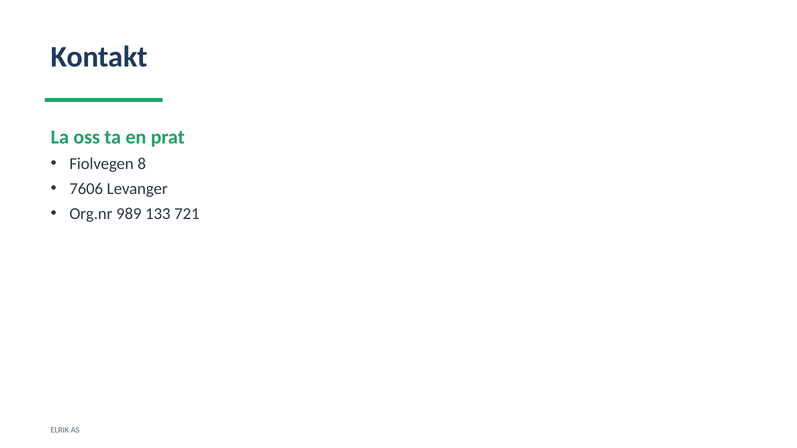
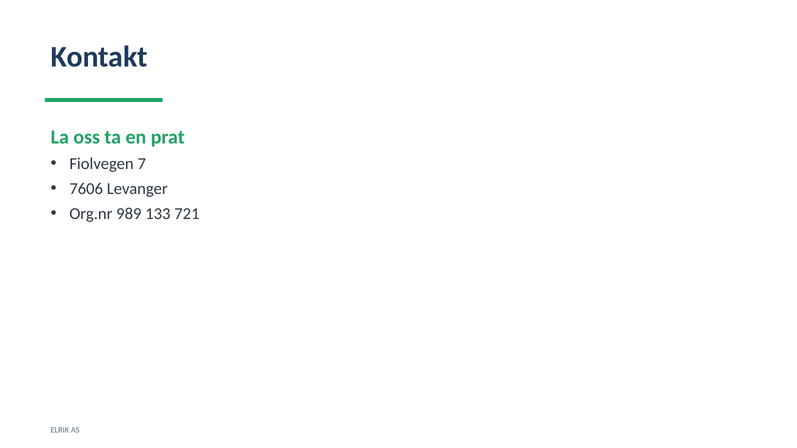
8: 8 -> 7 (142, 164)
